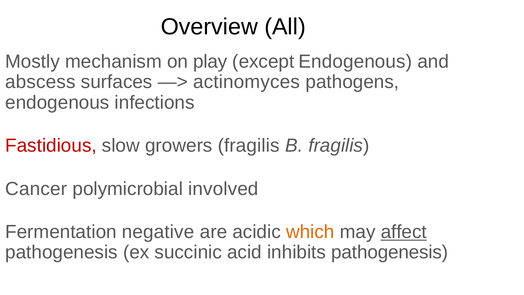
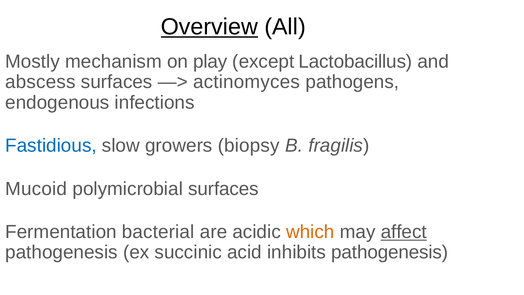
Overview underline: none -> present (209, 27)
except Endogenous: Endogenous -> Lactobacillus (355, 62)
Fastidious colour: red -> blue (51, 146)
growers fragilis: fragilis -> biopsy (249, 146)
Cancer: Cancer -> Mucoid (36, 189)
polymicrobial involved: involved -> surfaces (224, 189)
negative: negative -> bacterial (158, 232)
